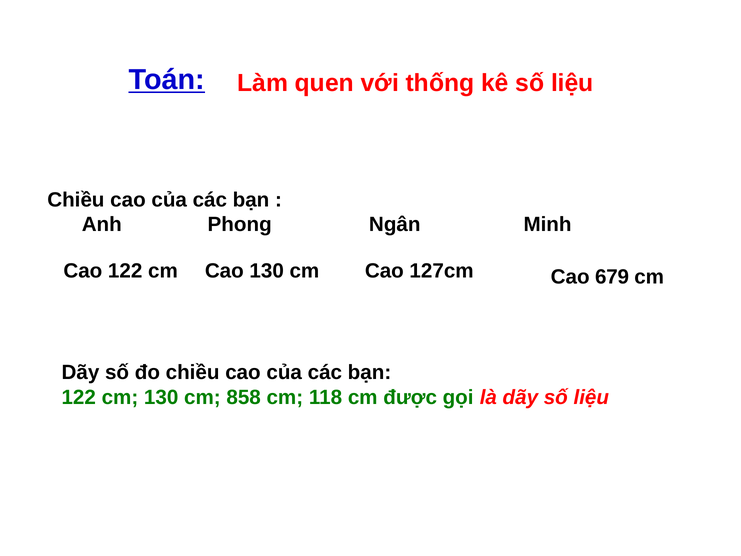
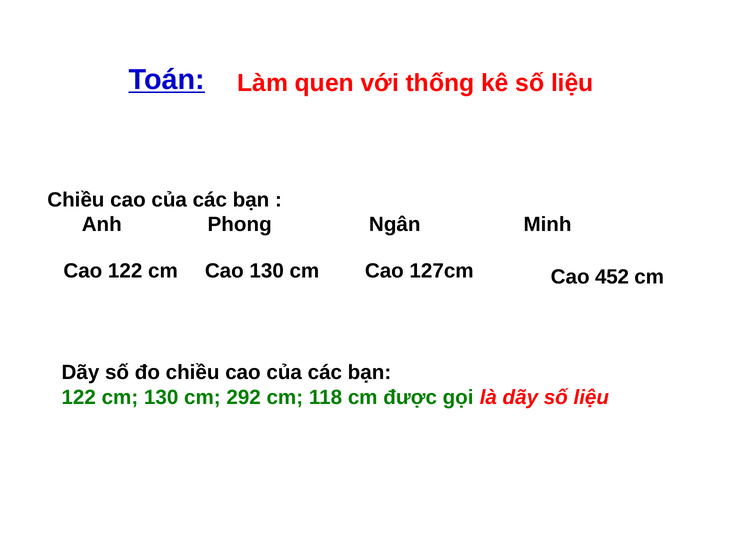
679: 679 -> 452 (612, 277)
858: 858 -> 292 (244, 397)
